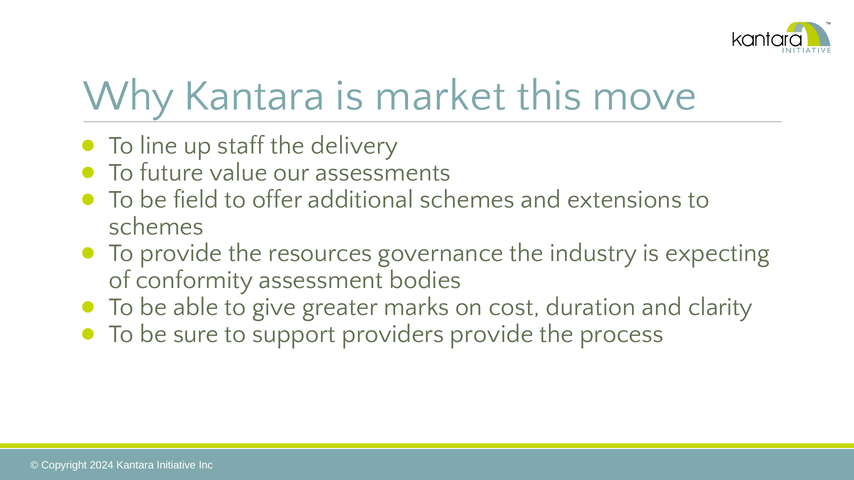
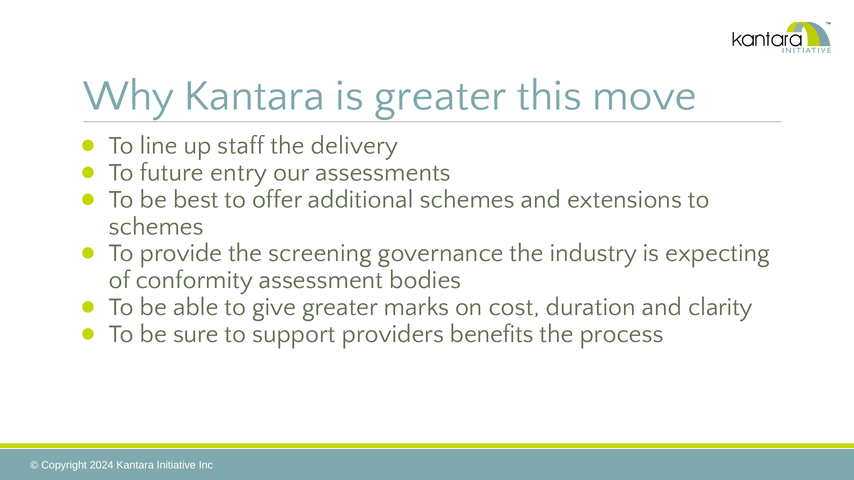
is market: market -> greater (441, 96)
value: value -> entry (239, 173)
field: field -> best (196, 200)
resources: resources -> screening (320, 253)
providers provide: provide -> benefits (492, 334)
